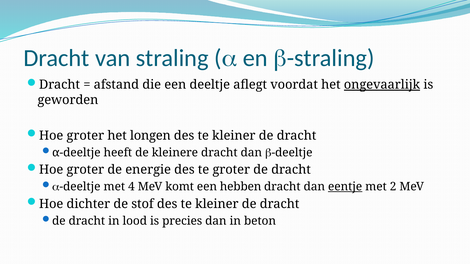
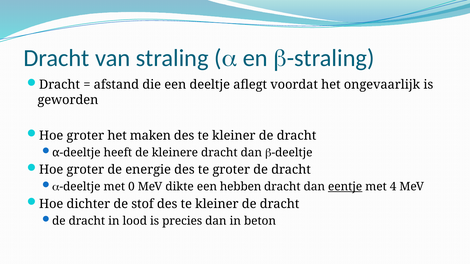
ongevaarlijk underline: present -> none (382, 85)
longen: longen -> maken (150, 136)
4: 4 -> 0 (131, 187)
komt: komt -> dikte (180, 187)
2: 2 -> 4 (393, 187)
